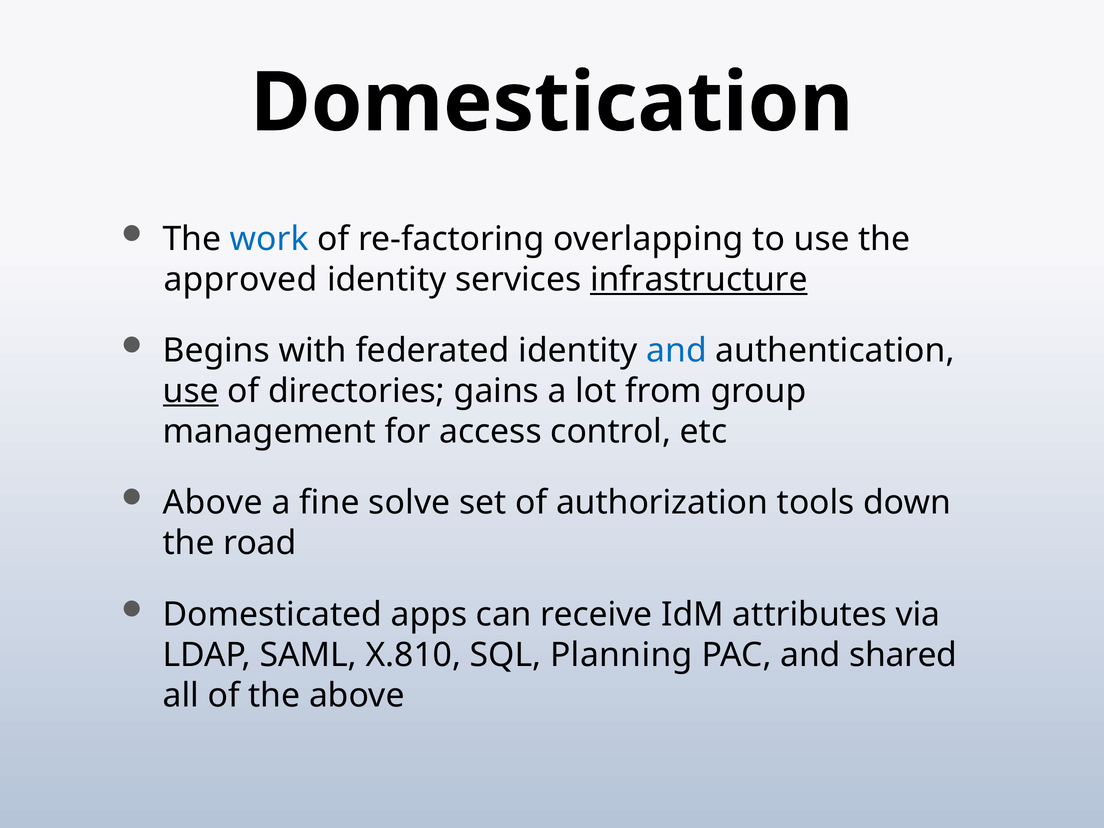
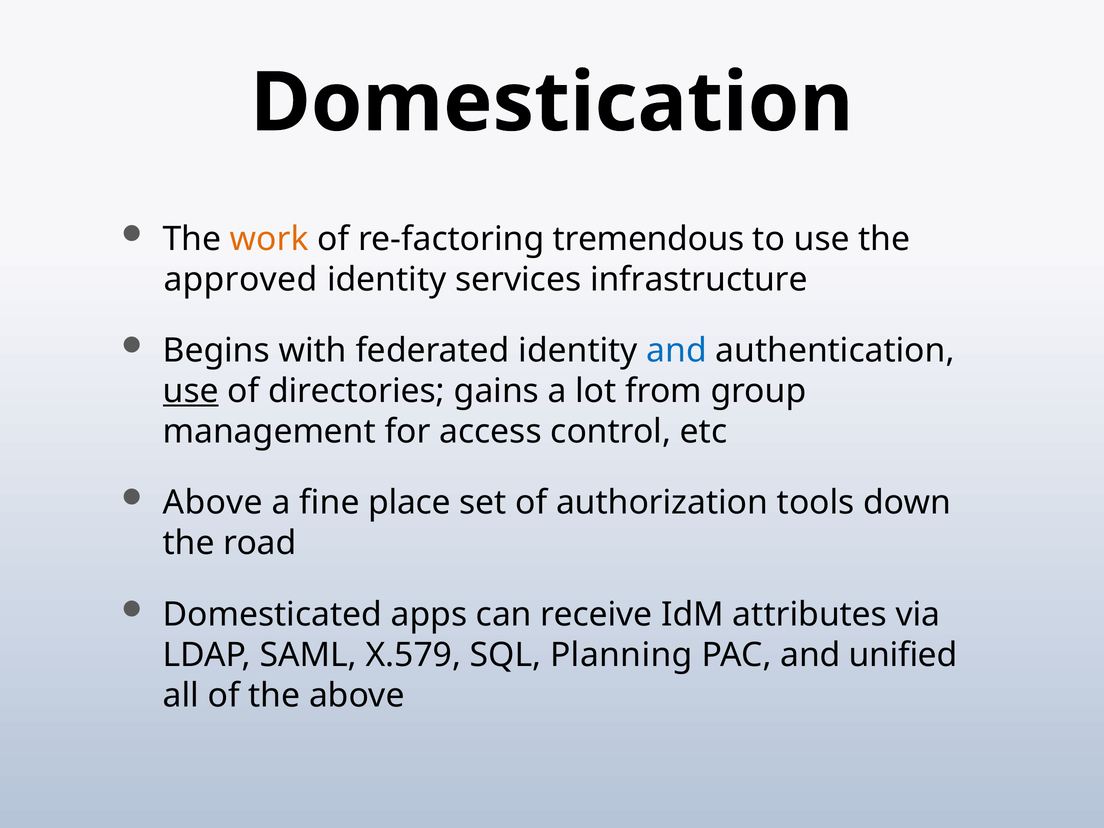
work colour: blue -> orange (269, 239)
overlapping: overlapping -> tremendous (649, 239)
infrastructure underline: present -> none (699, 280)
solve: solve -> place (410, 503)
X.810: X.810 -> X.579 (413, 655)
shared: shared -> unified (903, 655)
